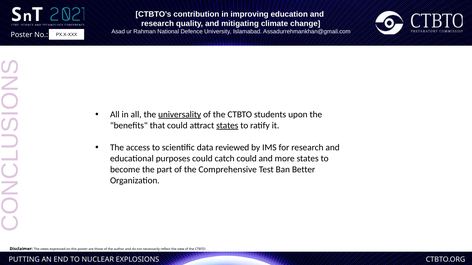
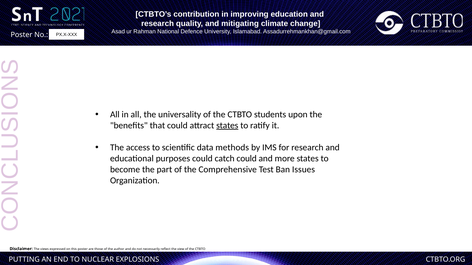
universality underline: present -> none (180, 115)
reviewed: reviewed -> methods (232, 148)
Better: Better -> Issues (304, 170)
